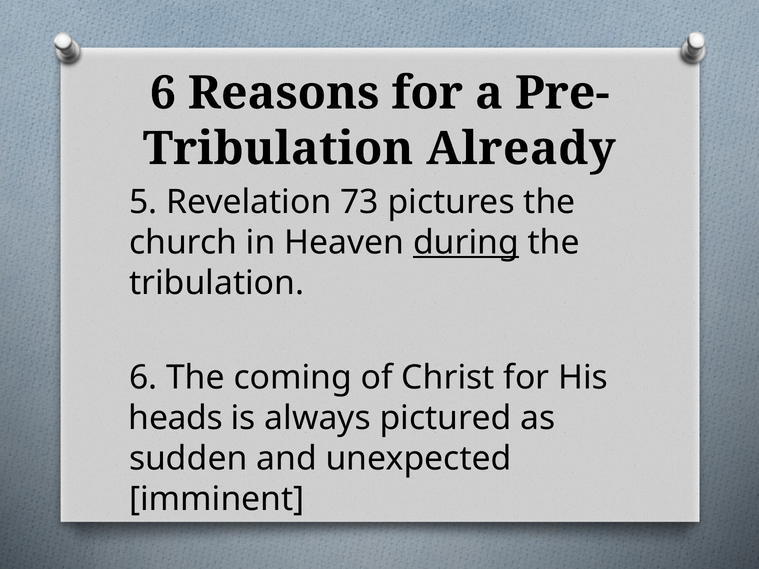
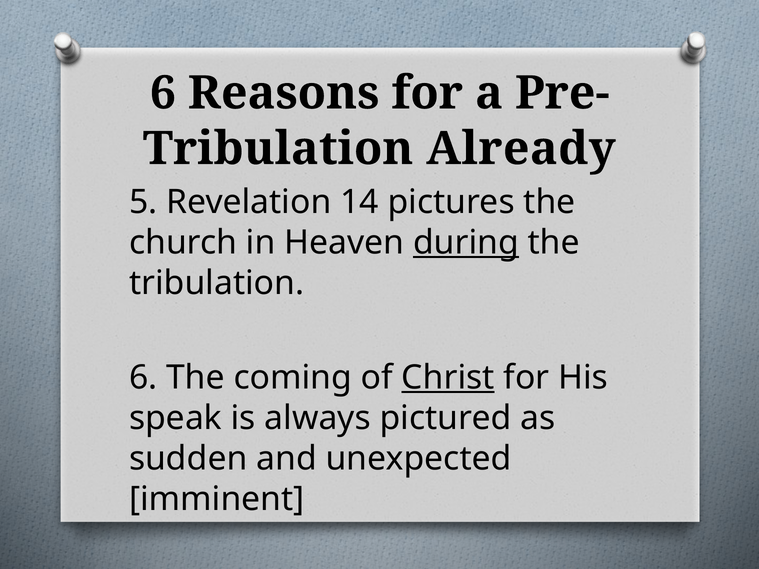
73: 73 -> 14 (359, 202)
Christ underline: none -> present (448, 378)
heads: heads -> speak (175, 418)
